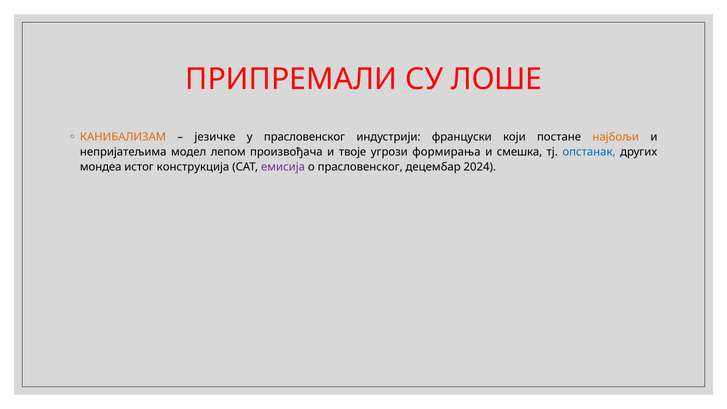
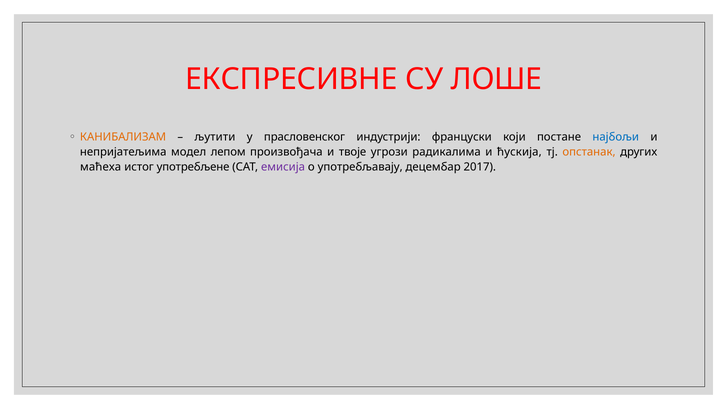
ПРИПРЕМАЛИ: ПРИПРЕМАЛИ -> ЕКСПРЕСИВНЕ (291, 79)
језичке: језичке -> љутити (215, 137)
најбољи colour: orange -> blue (616, 137)
формирања: формирања -> радикалима (447, 152)
смешка: смешка -> ћускија (519, 152)
опстанак colour: blue -> orange (589, 152)
мондеа: мондеа -> маћеха (101, 167)
конструкција: конструкција -> употребљене (193, 167)
о прасловенског: прасловенског -> употребљавају (360, 167)
2024: 2024 -> 2017 (480, 167)
